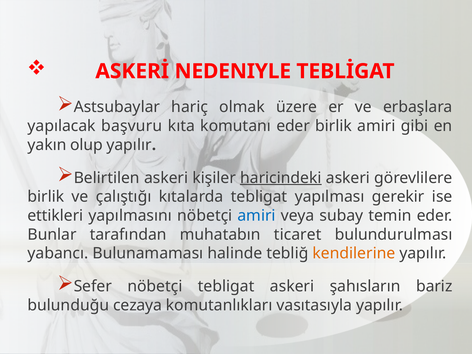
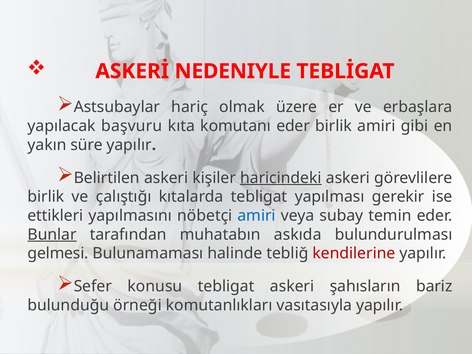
olup: olup -> süre (87, 145)
Bunlar underline: none -> present (52, 235)
ticaret: ticaret -> askıda (298, 235)
yabancı: yabancı -> gelmesi (58, 253)
kendilerine colour: orange -> red (354, 253)
Sefer nöbetçi: nöbetçi -> konusu (155, 286)
cezaya: cezaya -> örneği (137, 305)
